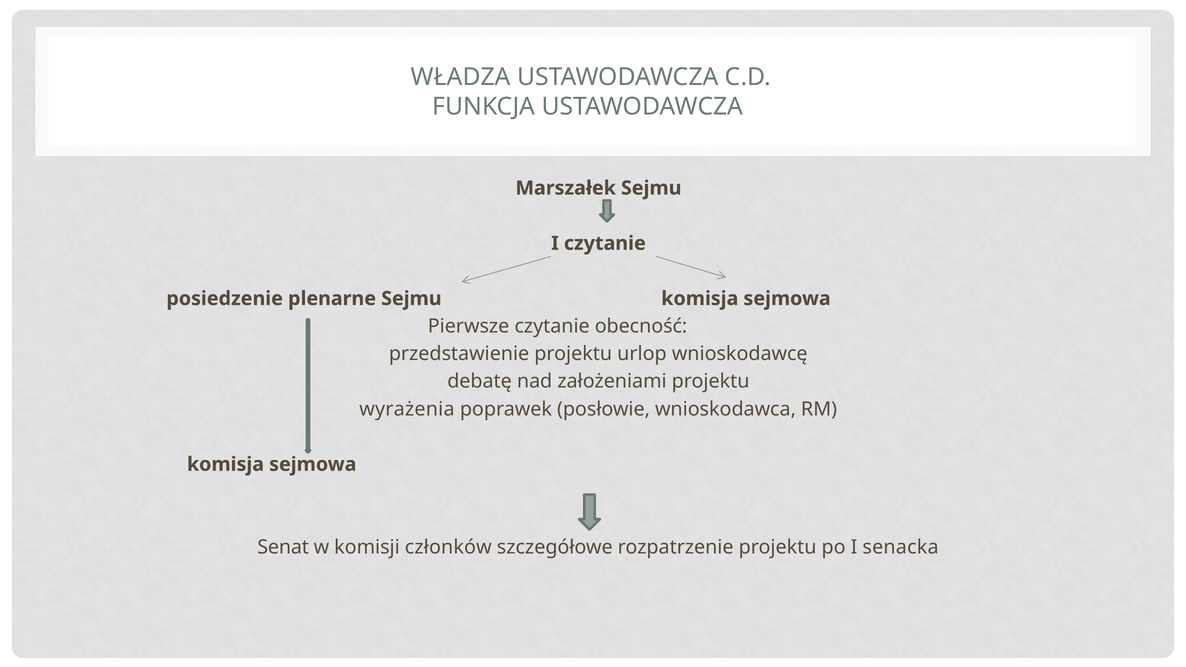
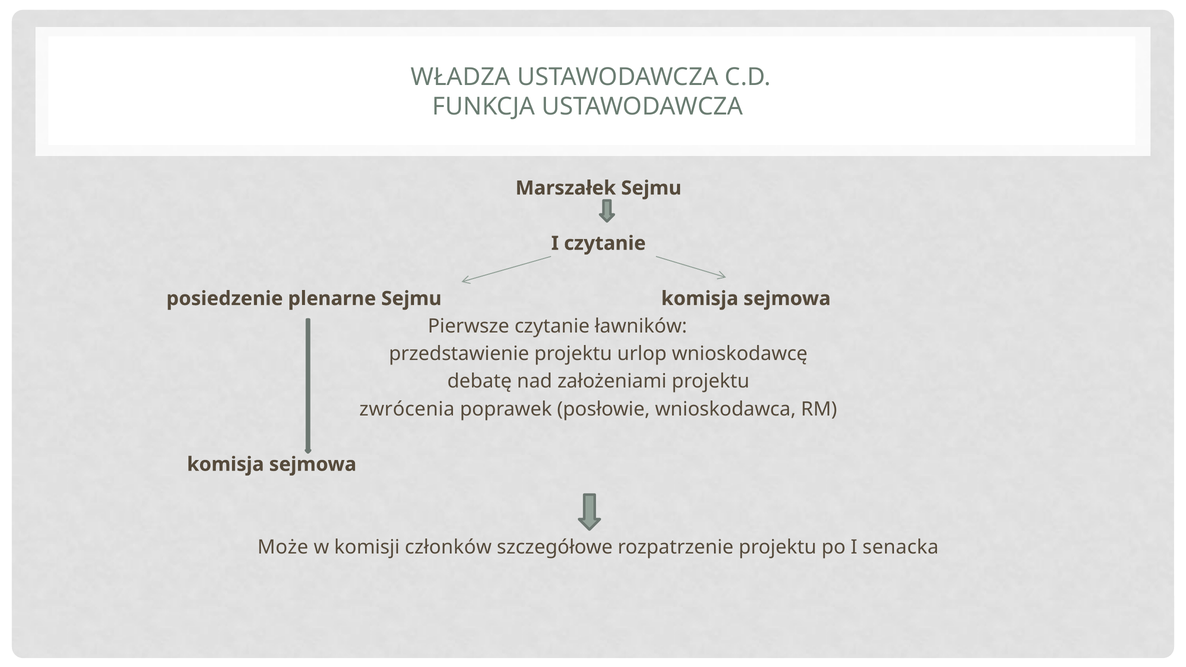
obecność: obecność -> ławników (641, 326)
wyrażenia: wyrażenia -> zwrócenia (407, 409)
Senat: Senat -> Może (283, 547)
